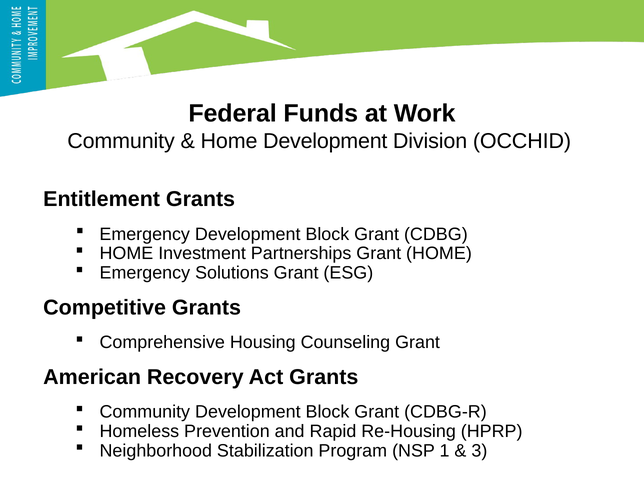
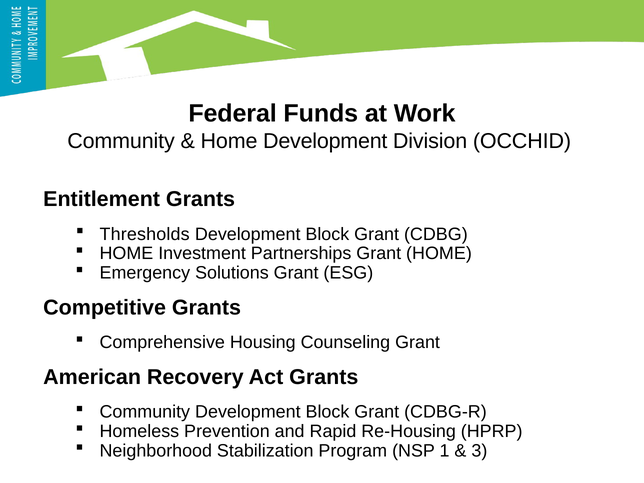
Emergency: Emergency -> Thresholds (145, 234)
